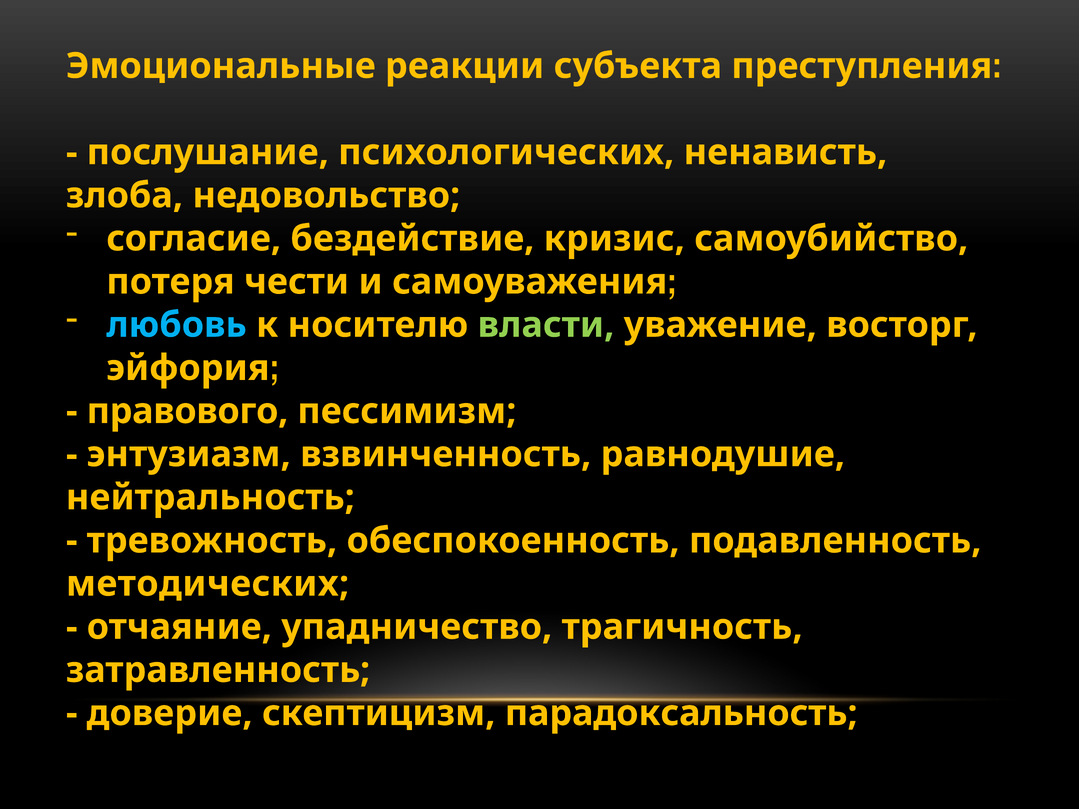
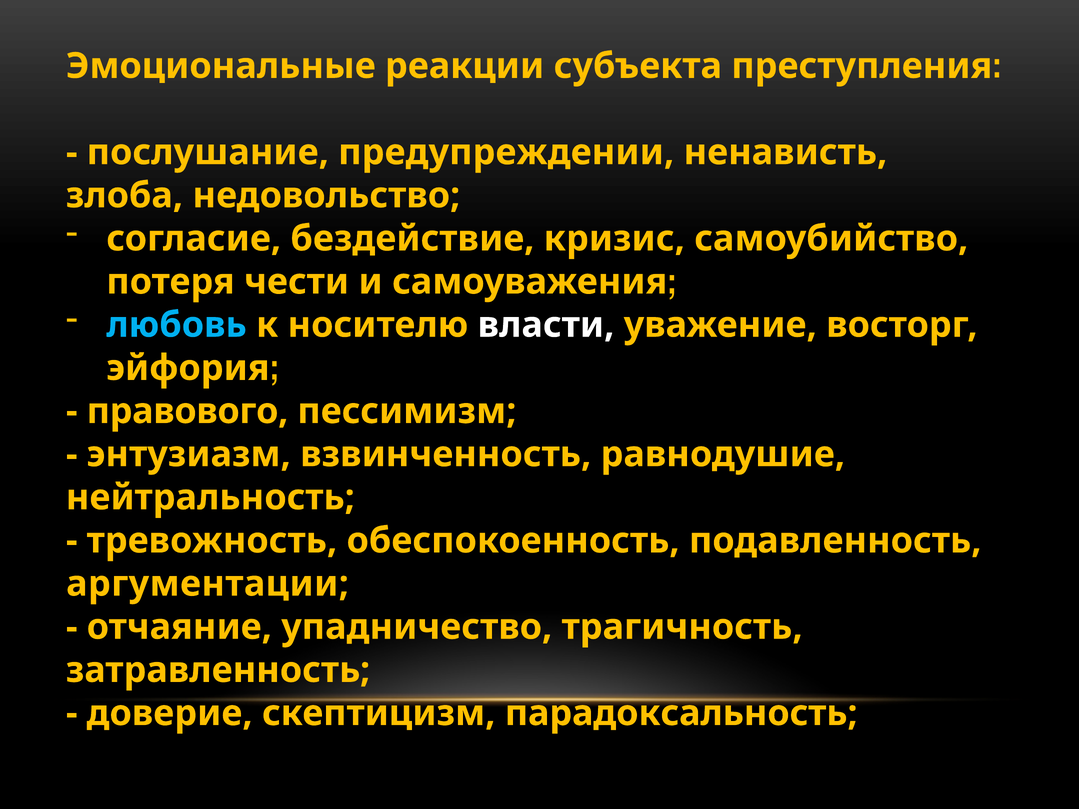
психологических: психологических -> предупреждении (506, 152)
власти colour: light green -> white (546, 325)
методических: методических -> аргументации (208, 584)
